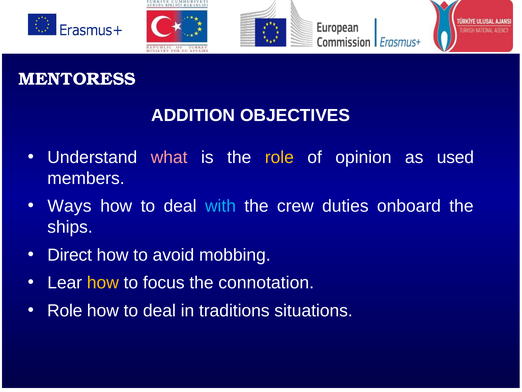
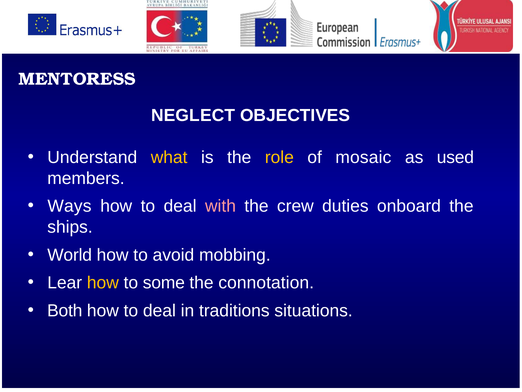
ADDITION: ADDITION -> NEGLECT (193, 115)
what colour: pink -> yellow (169, 157)
opinion: opinion -> mosaic (363, 157)
with colour: light blue -> pink (220, 206)
Direct: Direct -> World (70, 255)
focus: focus -> some (164, 282)
Role: Role -> Both (65, 310)
